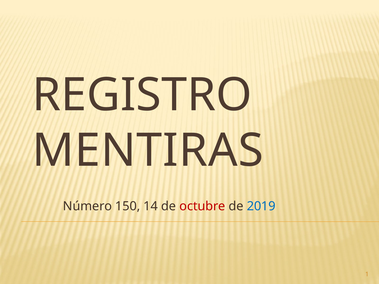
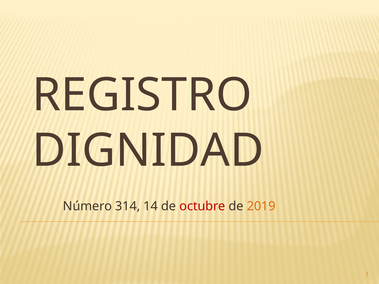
MENTIRAS: MENTIRAS -> DIGNIDAD (148, 151)
150: 150 -> 314 (128, 206)
2019 colour: blue -> orange (261, 206)
